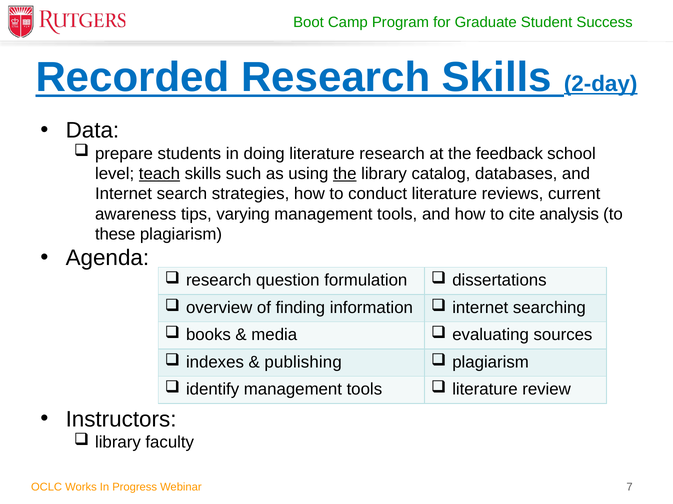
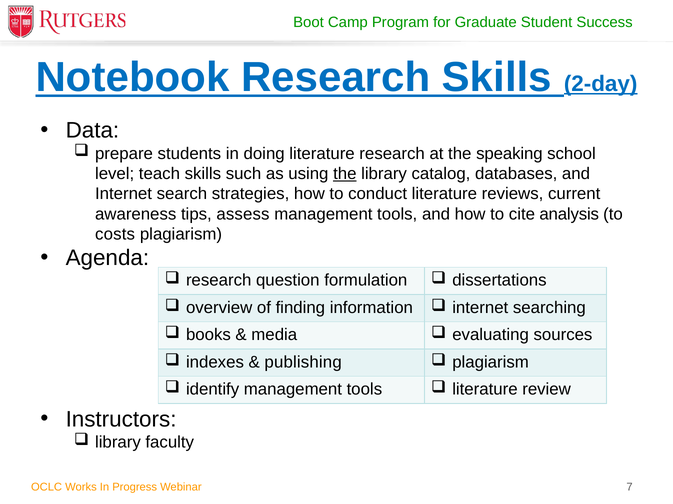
Recorded: Recorded -> Notebook (133, 78)
feedback: feedback -> speaking (509, 154)
teach underline: present -> none (159, 174)
varying: varying -> assess (243, 214)
these: these -> costs (115, 234)
